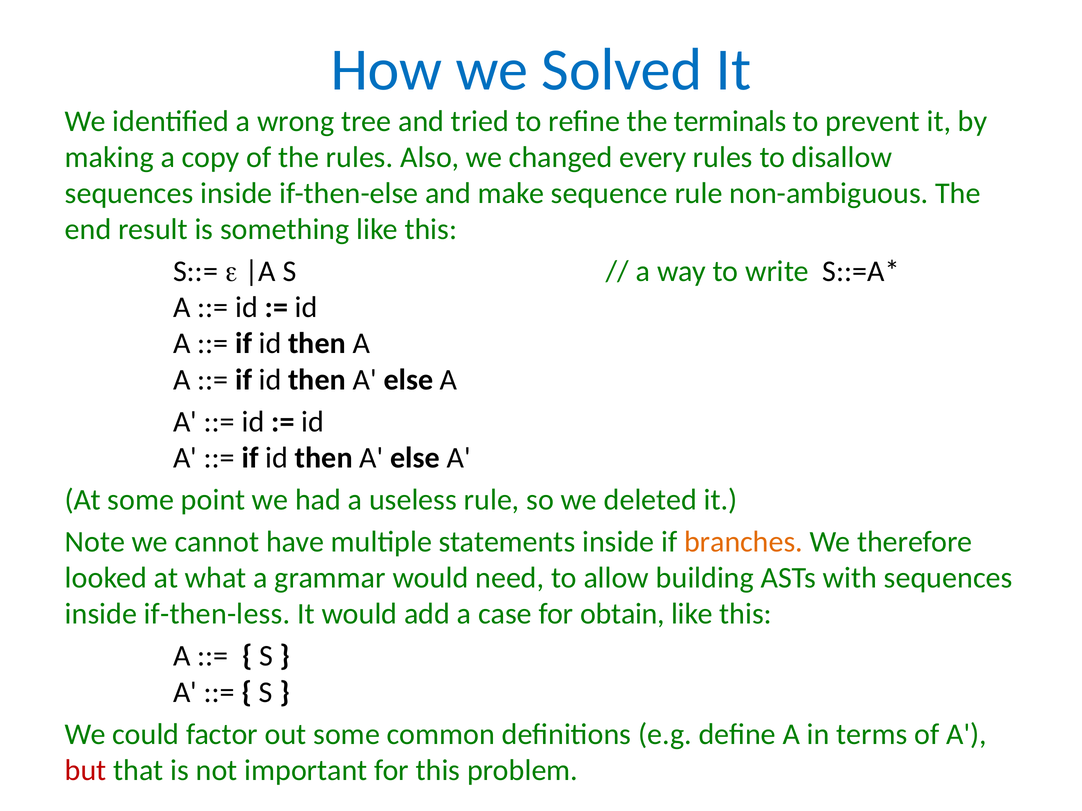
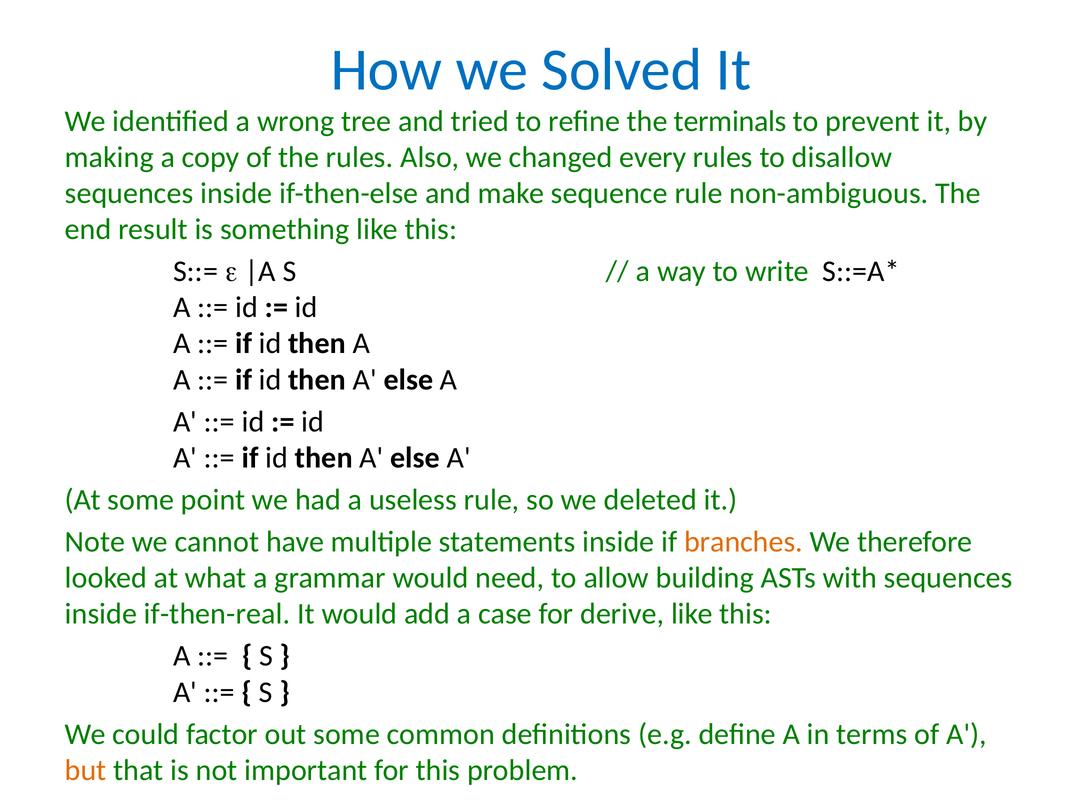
if-then-less: if-then-less -> if-then-real (217, 614)
obtain: obtain -> derive (622, 614)
but colour: red -> orange (86, 771)
